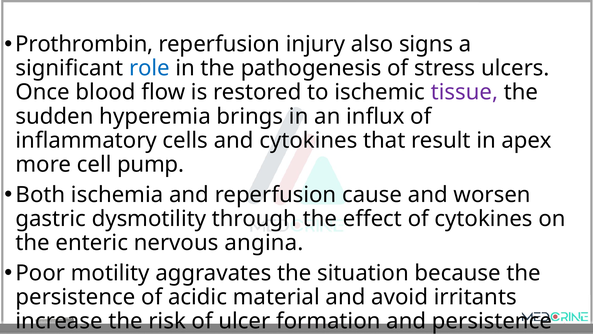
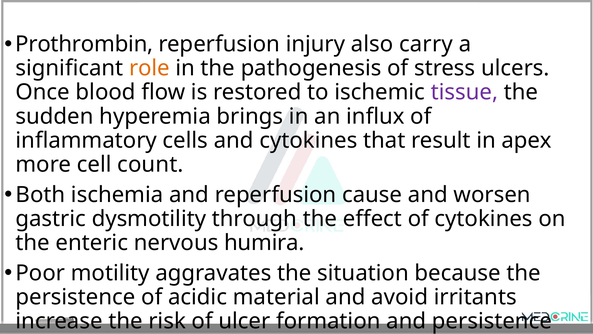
signs: signs -> carry (426, 44)
role colour: blue -> orange (149, 68)
pump: pump -> count (150, 164)
angina: angina -> humira (264, 242)
